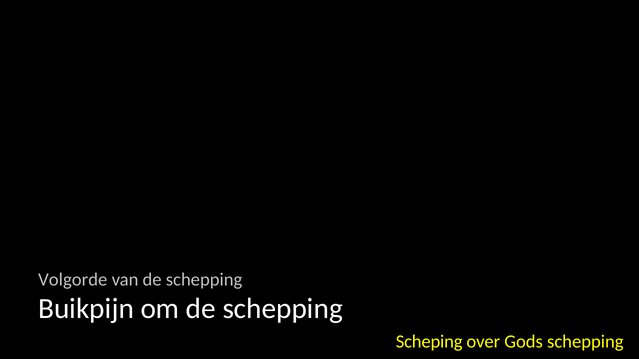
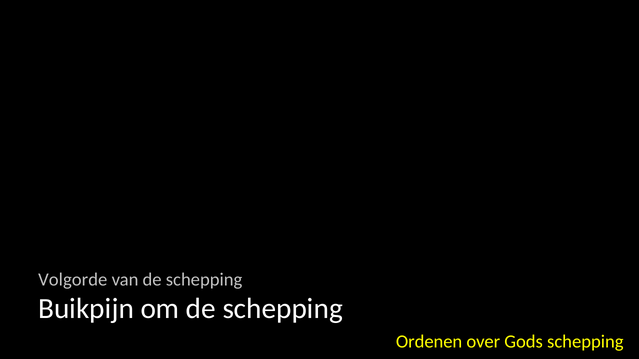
Scheping: Scheping -> Ordenen (429, 342)
